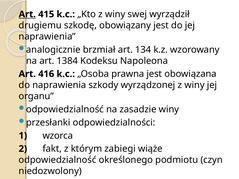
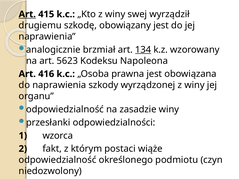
134 underline: none -> present (143, 50)
1384: 1384 -> 5623 (67, 61)
zabiegi: zabiegi -> postaci (120, 149)
